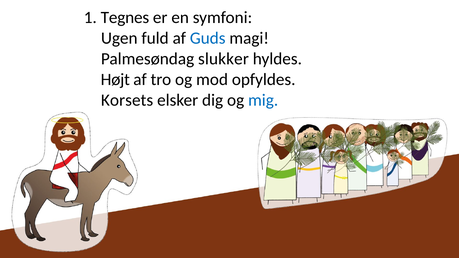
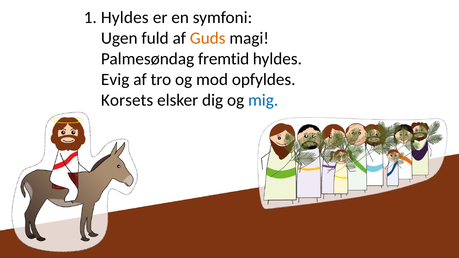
1 Tegnes: Tegnes -> Hyldes (125, 18)
Guds colour: blue -> orange (208, 38)
slukker: slukker -> fremtid (224, 59)
Højt: Højt -> Evig (115, 80)
